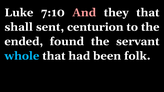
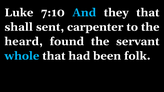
And colour: pink -> light blue (84, 13)
centurion: centurion -> carpenter (95, 27)
ended: ended -> heard (24, 42)
